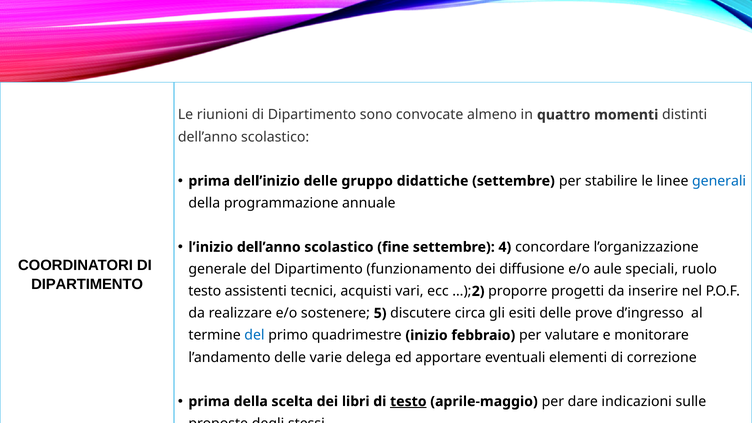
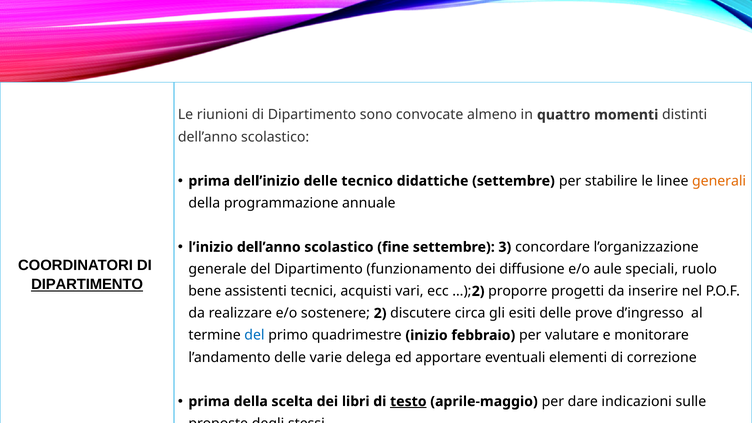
gruppo: gruppo -> tecnico (367, 181)
generali colour: blue -> orange (719, 181)
4: 4 -> 3 (505, 247)
DIPARTIMENTO underline: none -> present (87, 284)
testo: testo -> bene (205, 291)
sostenere 5: 5 -> 2 (380, 313)
